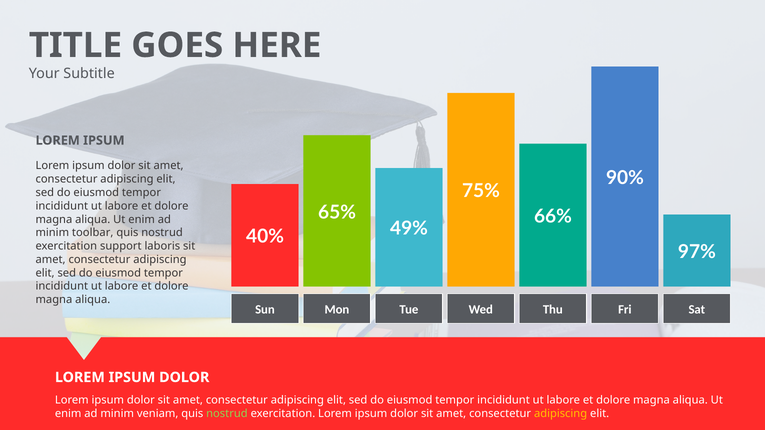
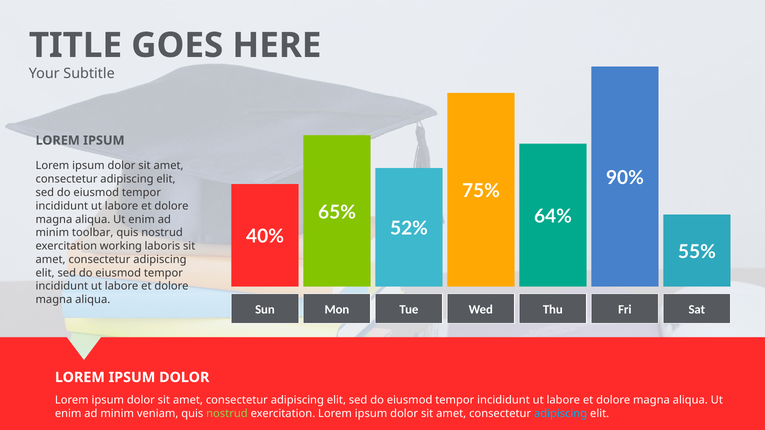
66%: 66% -> 64% (553, 217)
49%: 49% -> 52% (409, 229)
support: support -> working (121, 246)
97%: 97% -> 55% (697, 252)
adipiscing colour: yellow -> light blue (561, 414)
